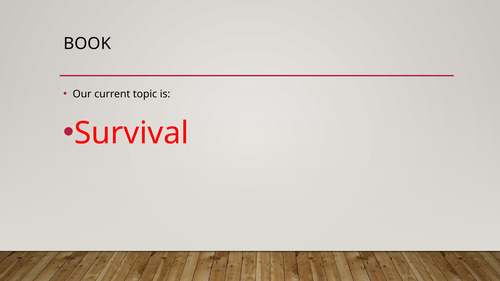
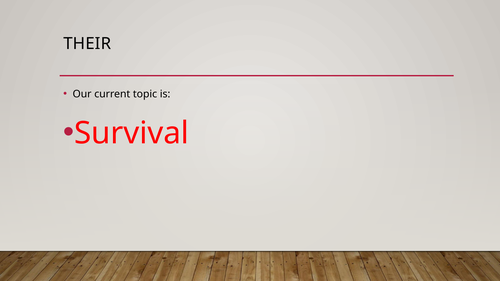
BOOK: BOOK -> THEIR (87, 44)
